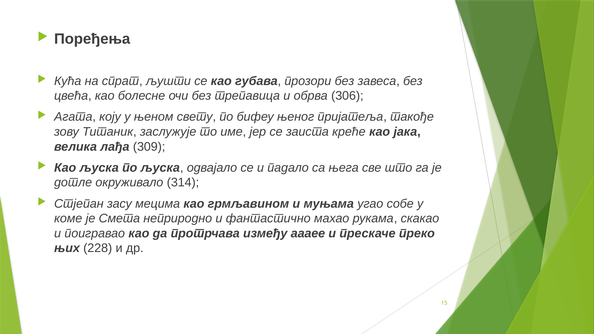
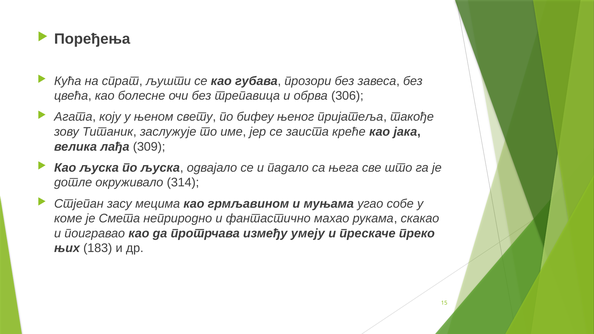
аааее: аааее -> умеју (308, 233)
228: 228 -> 183 (98, 248)
